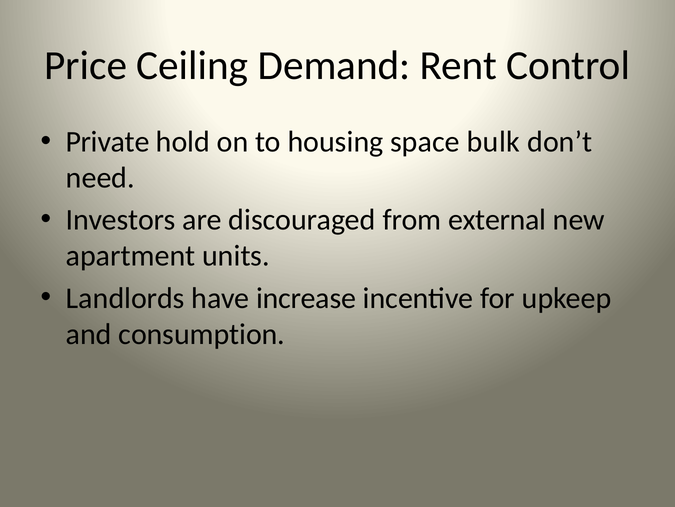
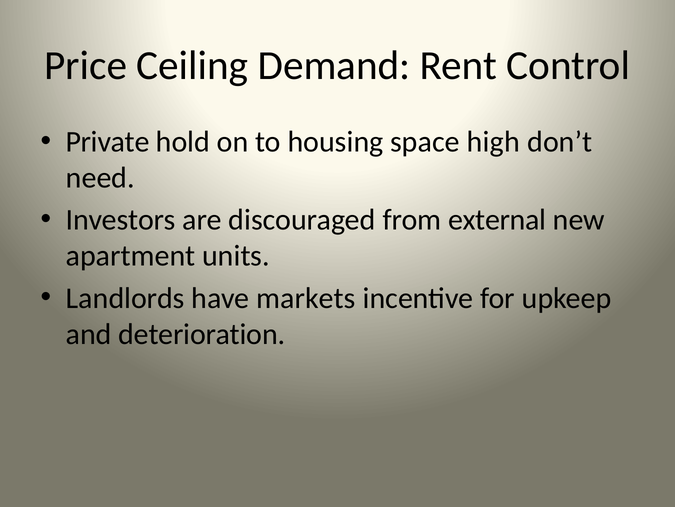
bulk: bulk -> high (493, 142)
increase: increase -> markets (306, 298)
consumption: consumption -> deterioration (202, 334)
